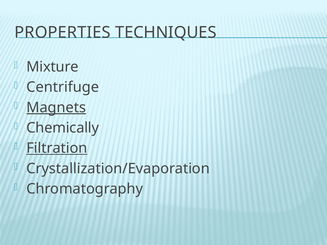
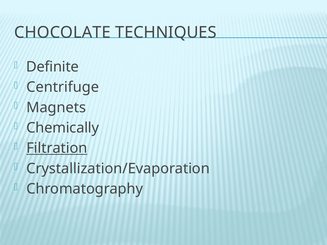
PROPERTIES: PROPERTIES -> CHOCOLATE (62, 32)
Mixture: Mixture -> Definite (52, 67)
Magnets underline: present -> none (56, 108)
